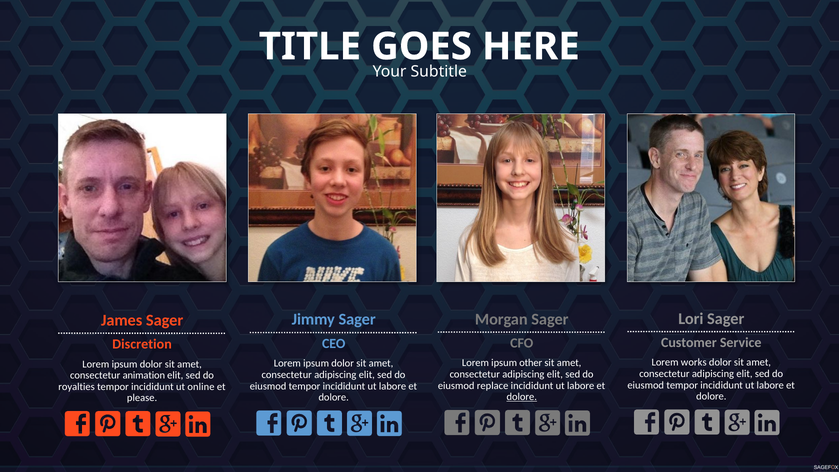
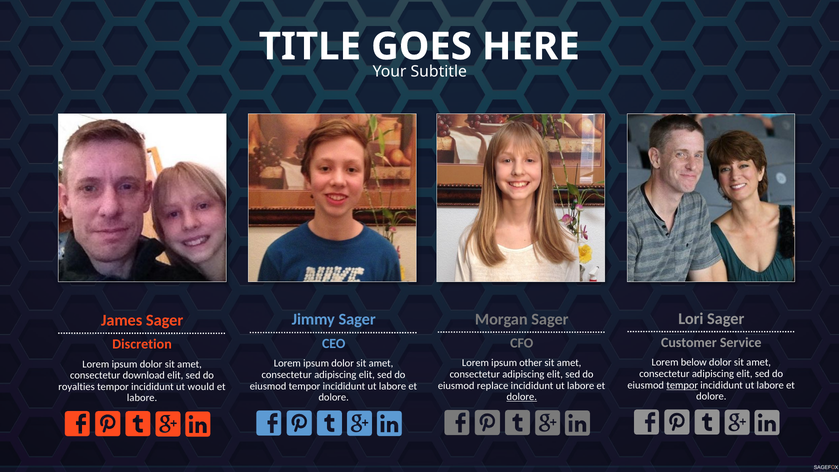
works: works -> below (694, 362)
animation: animation -> download (144, 375)
tempor underline: none -> present (682, 385)
online: online -> would (201, 387)
please: please -> labore (142, 398)
